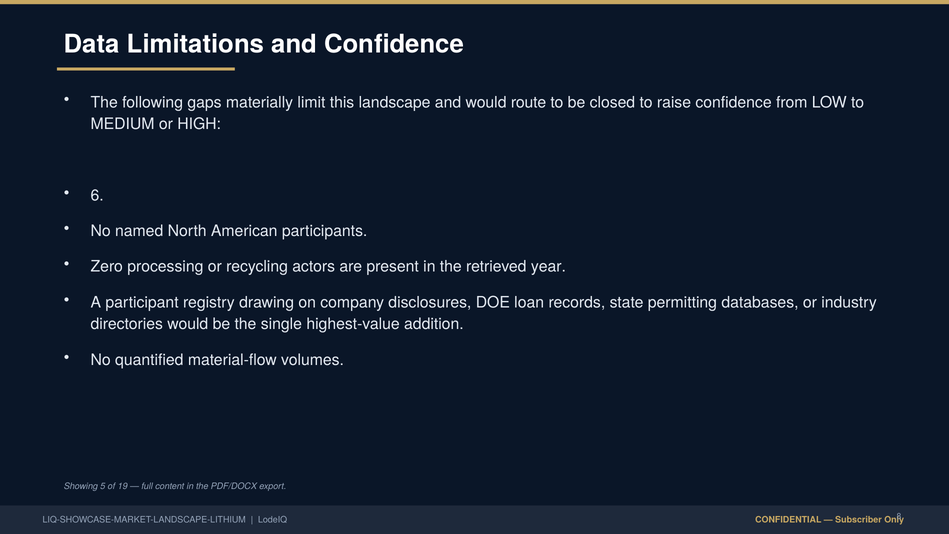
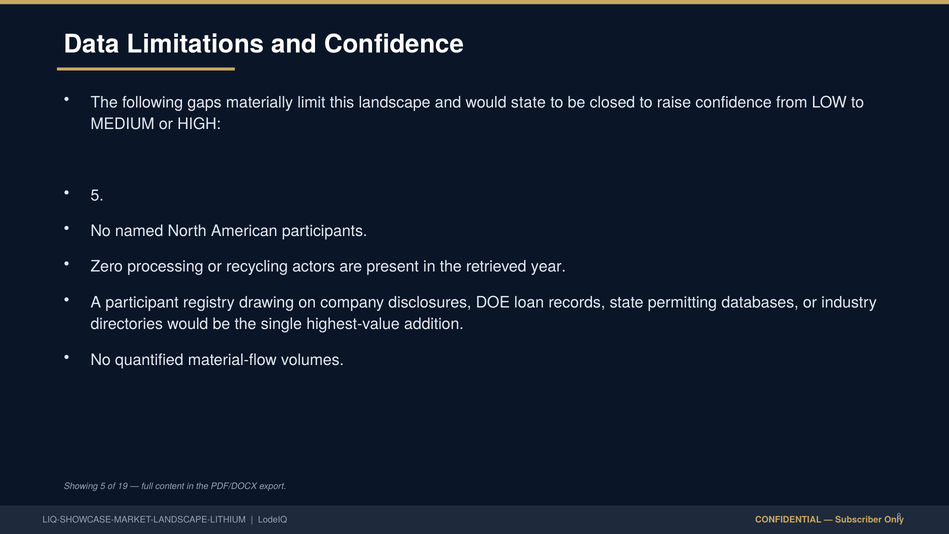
would route: route -> state (528, 102)
6: 6 -> 5 (97, 195)
